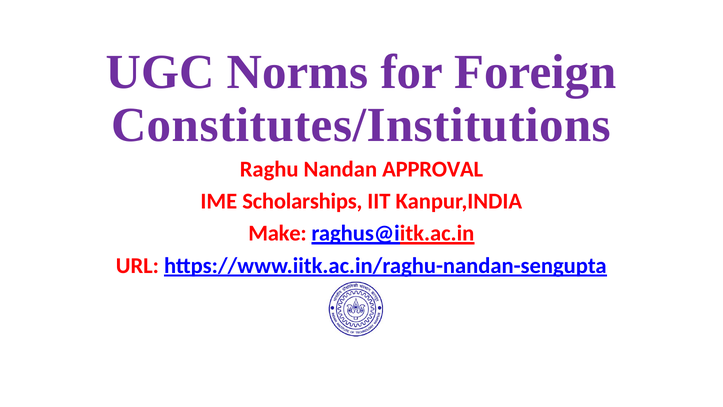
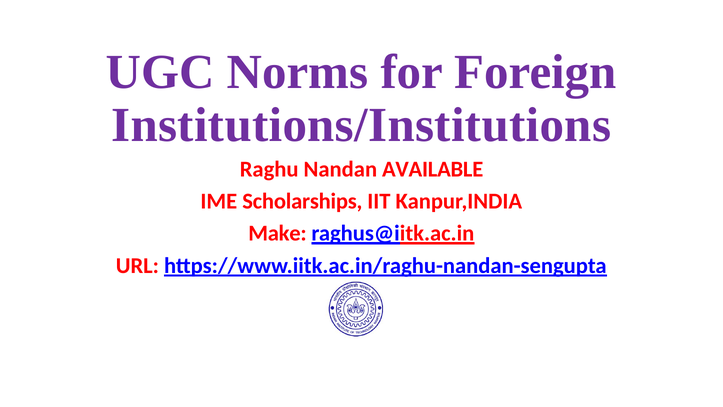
Constitutes/Institutions: Constitutes/Institutions -> Institutions/Institutions (361, 125)
APPROVAL: APPROVAL -> AVAILABLE (433, 169)
